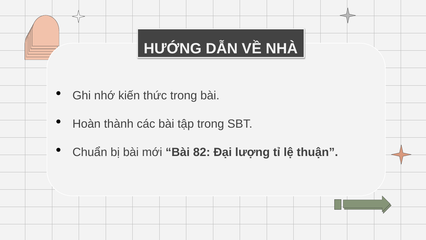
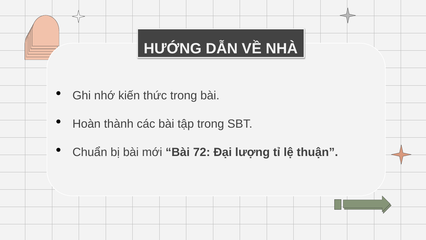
82: 82 -> 72 (202, 152)
